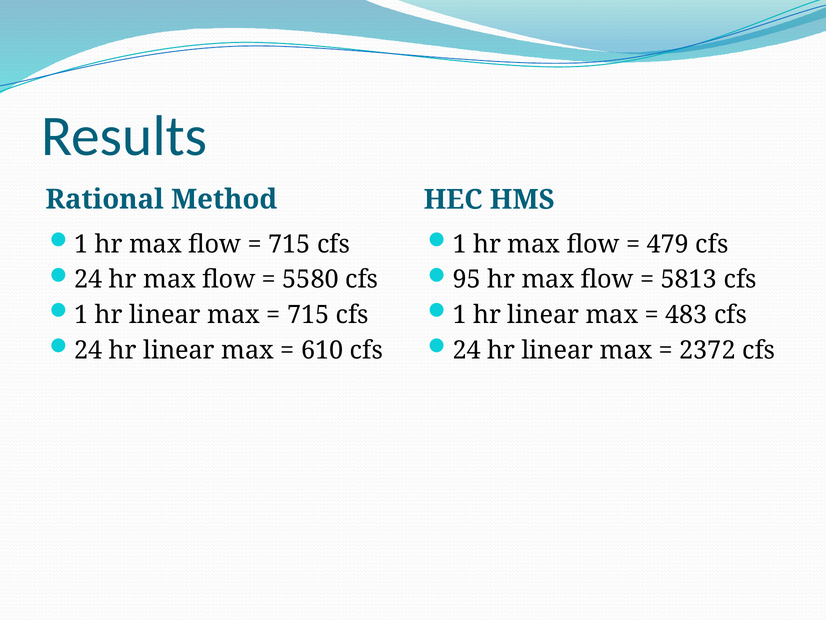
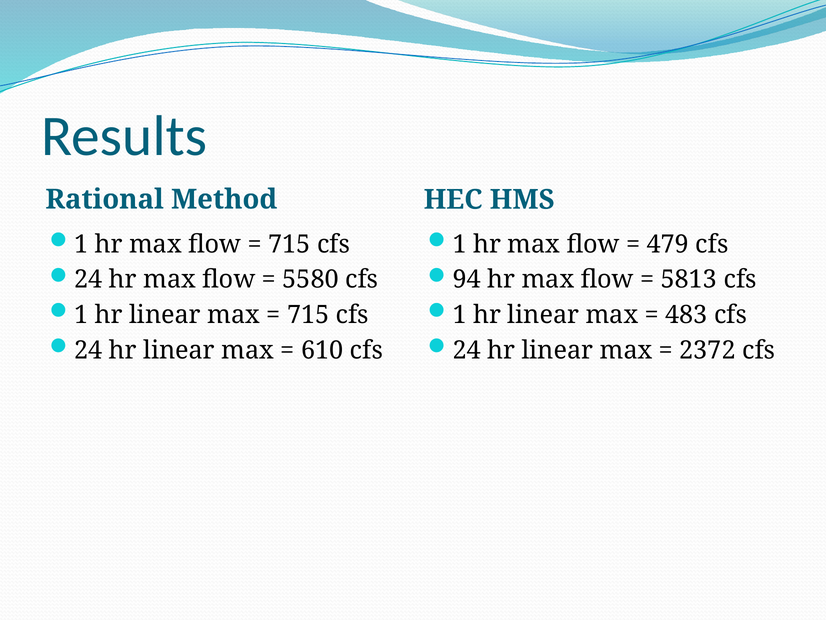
95: 95 -> 94 (467, 279)
